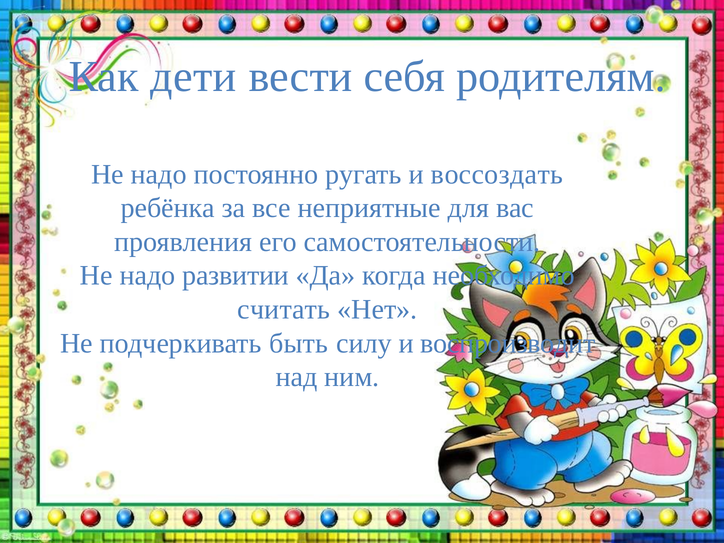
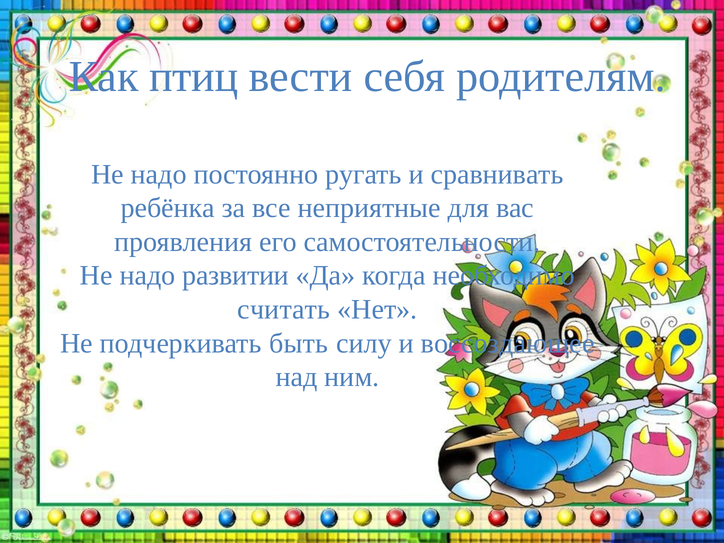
дети: дети -> птиц (194, 77)
воссоздать: воссоздать -> сравнивать (497, 174)
воспроизводит: воспроизводит -> воссоздающее (508, 343)
